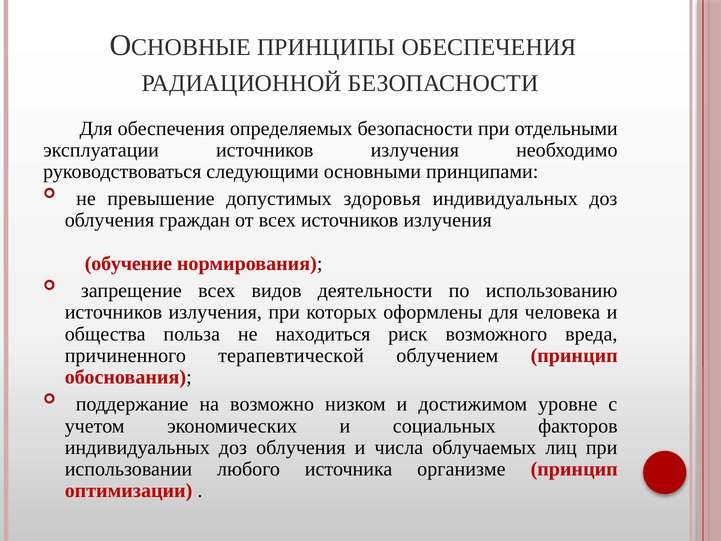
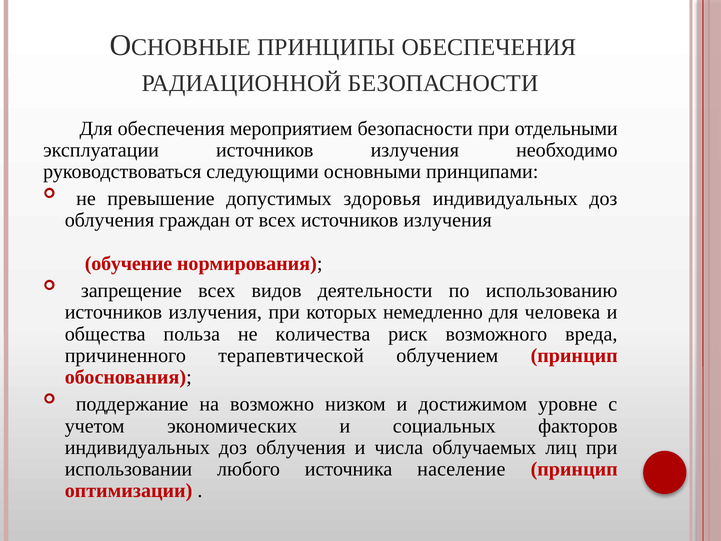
определяемых: определяемых -> мероприятием (291, 128)
оформлены: оформлены -> немедленно (433, 312)
находиться: находиться -> количества (323, 334)
организме: организме -> население (461, 469)
